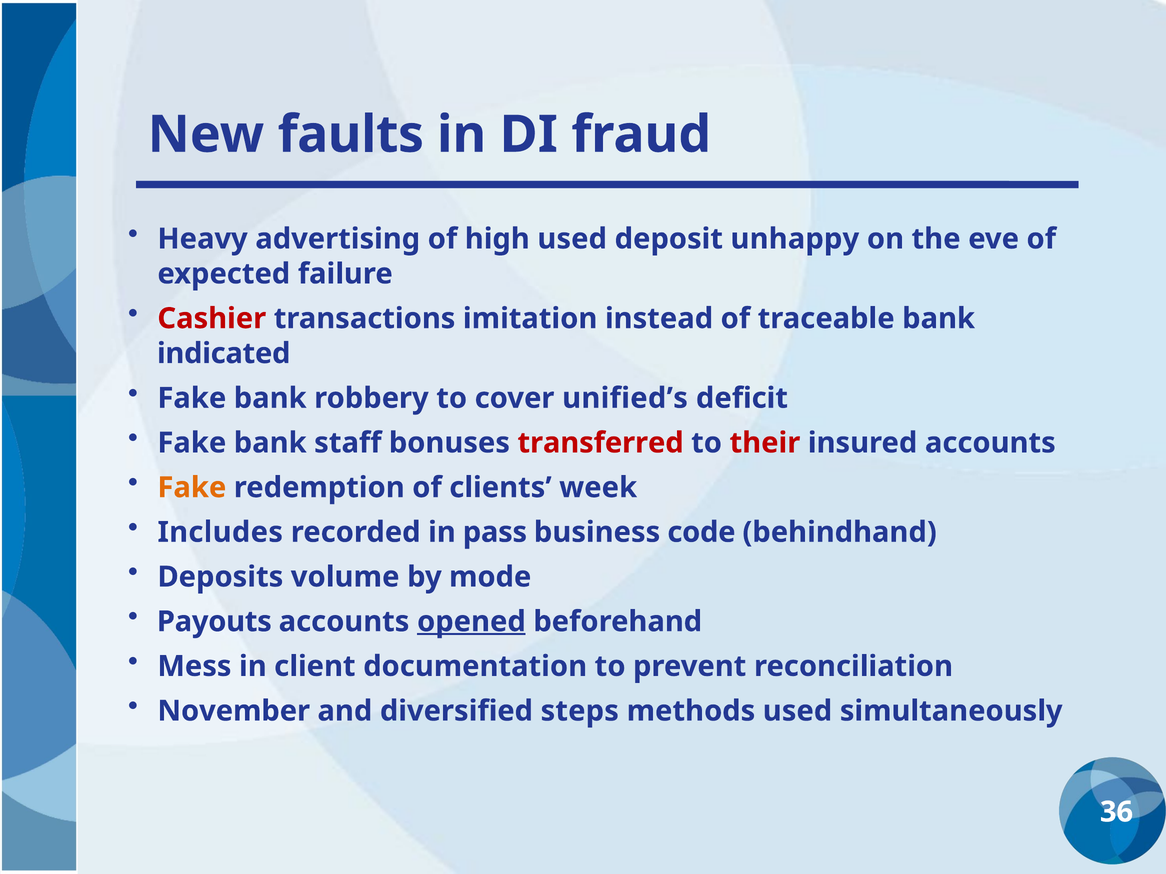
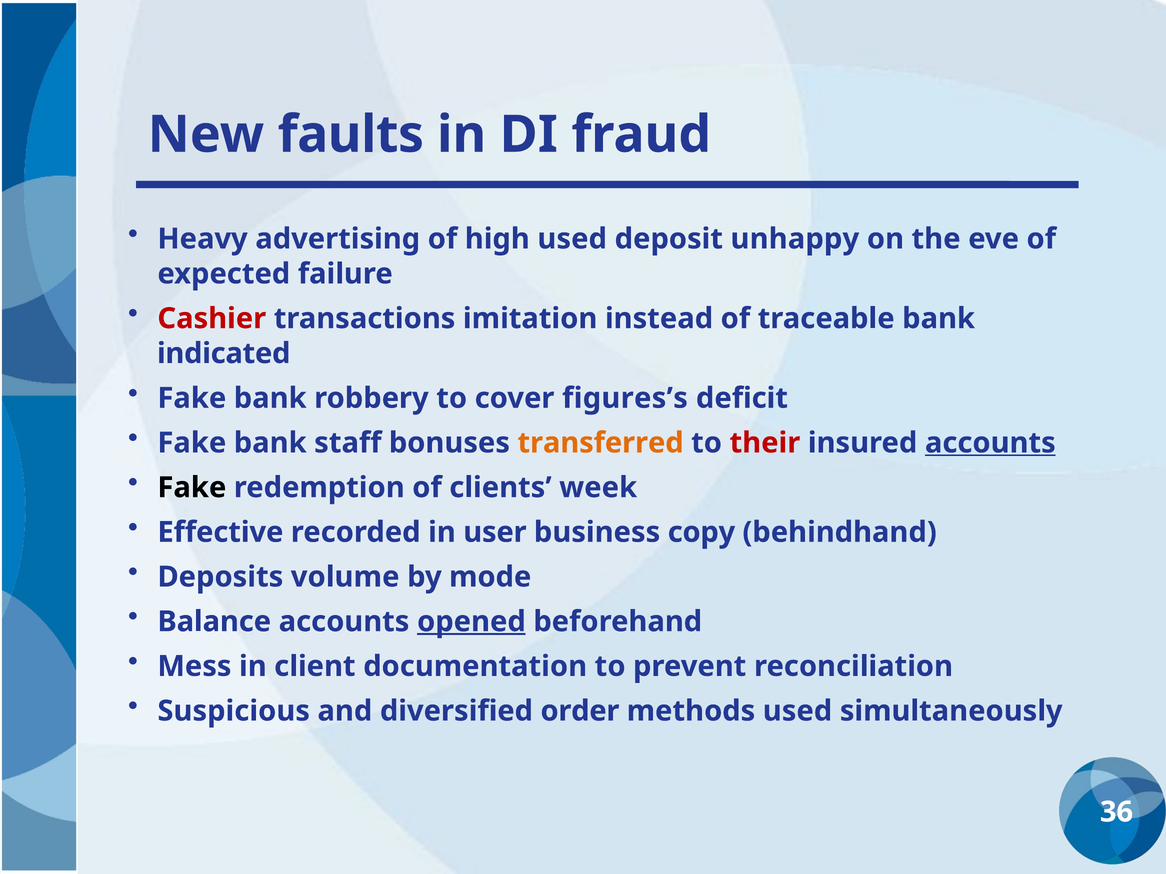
unified’s: unified’s -> figures’s (625, 398)
transferred colour: red -> orange (601, 443)
accounts underline: none -> present (990, 443)
Fake colour: orange -> black (192, 488)
Includes: Includes -> Effective (220, 533)
pass: pass -> user (495, 533)
code: code -> copy (701, 533)
Payouts: Payouts -> Balance (214, 622)
November: November -> Suspicious (234, 711)
steps: steps -> order (580, 711)
